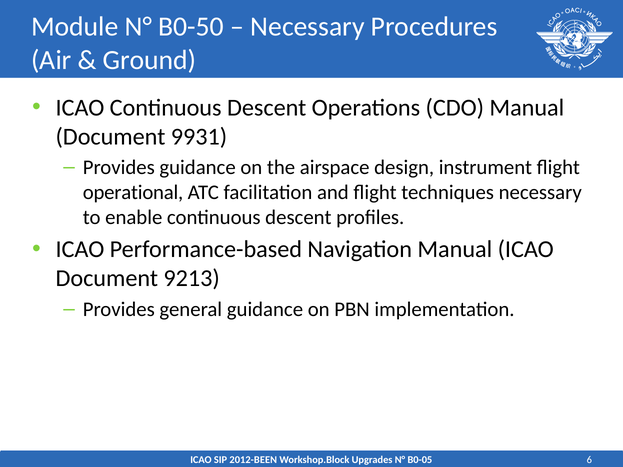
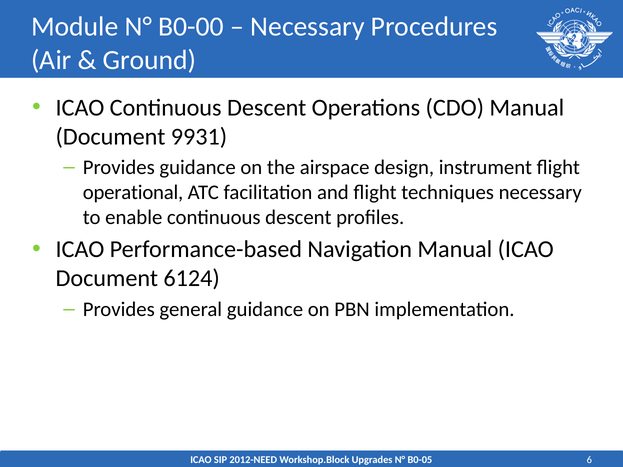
B0-50: B0-50 -> B0-00 (191, 27)
9213: 9213 -> 6124 (192, 279)
2012-BEEN: 2012-BEEN -> 2012-NEED (253, 460)
